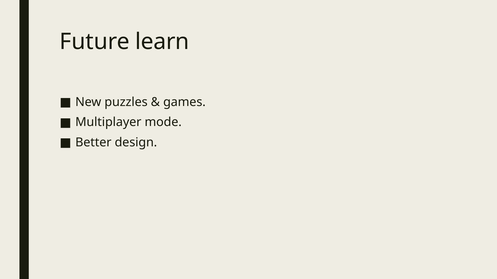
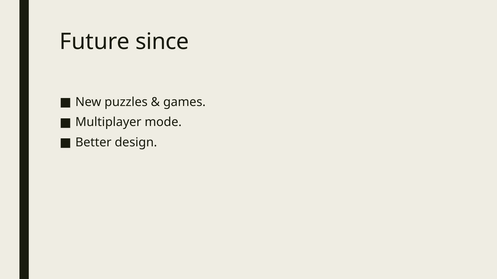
learn: learn -> since (162, 42)
